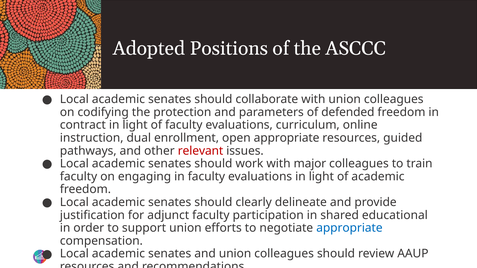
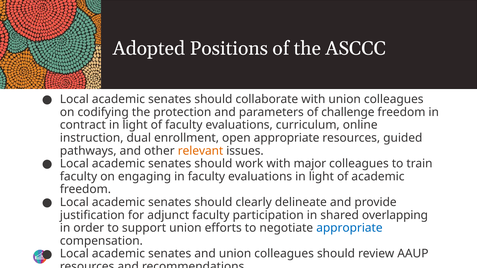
defended: defended -> challenge (348, 112)
relevant colour: red -> orange (201, 151)
educational: educational -> overlapping (395, 215)
